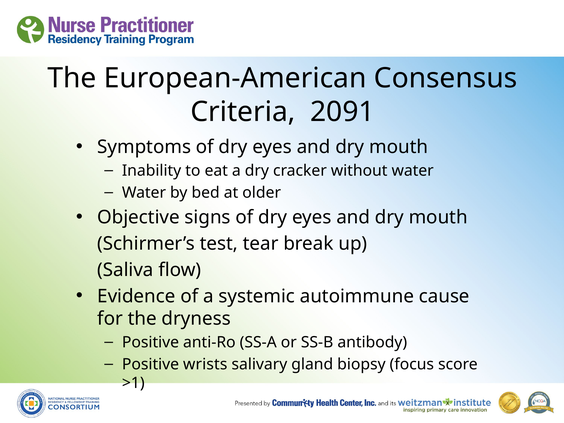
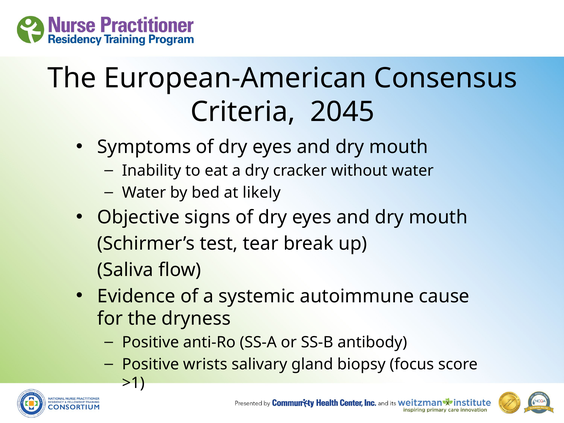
2091: 2091 -> 2045 (342, 112)
older: older -> likely (262, 193)
